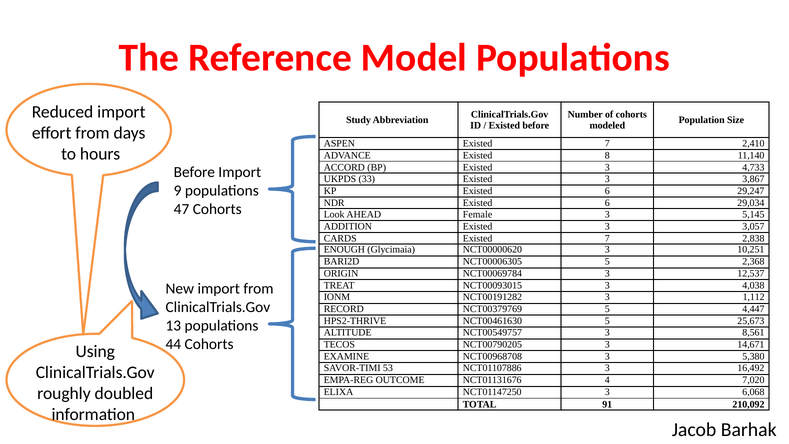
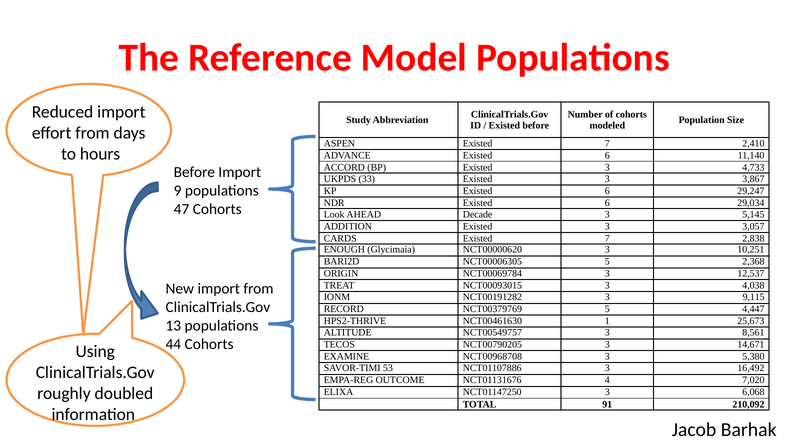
ADVANCE Existed 8: 8 -> 6 (607, 155)
Female: Female -> Decade (478, 215)
1,112: 1,112 -> 9,115 (754, 297)
NCT00461630 5: 5 -> 1 (607, 321)
